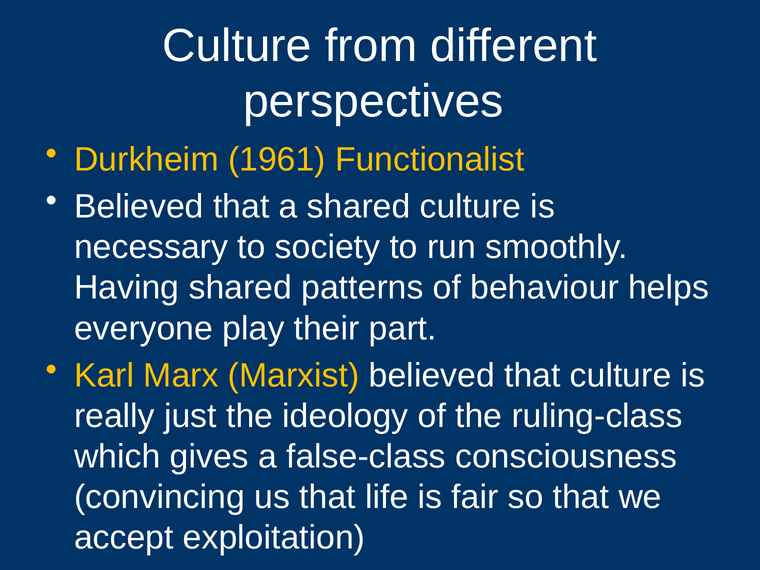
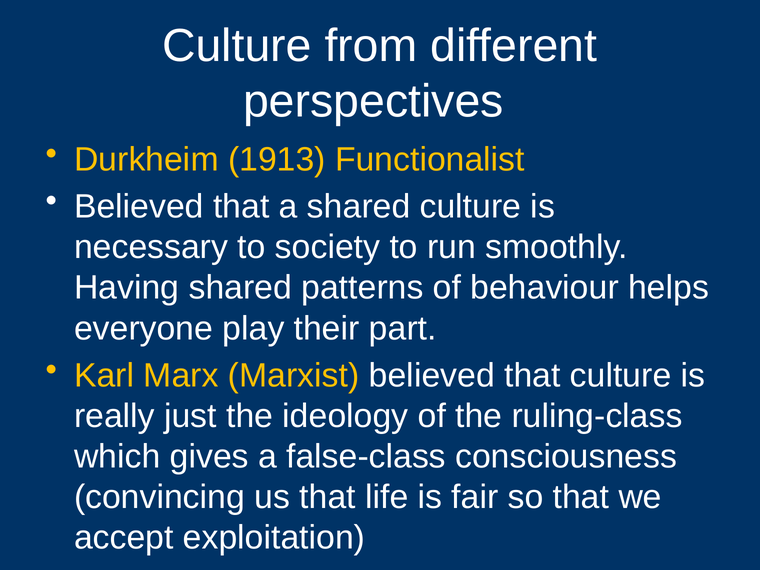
1961: 1961 -> 1913 (277, 159)
